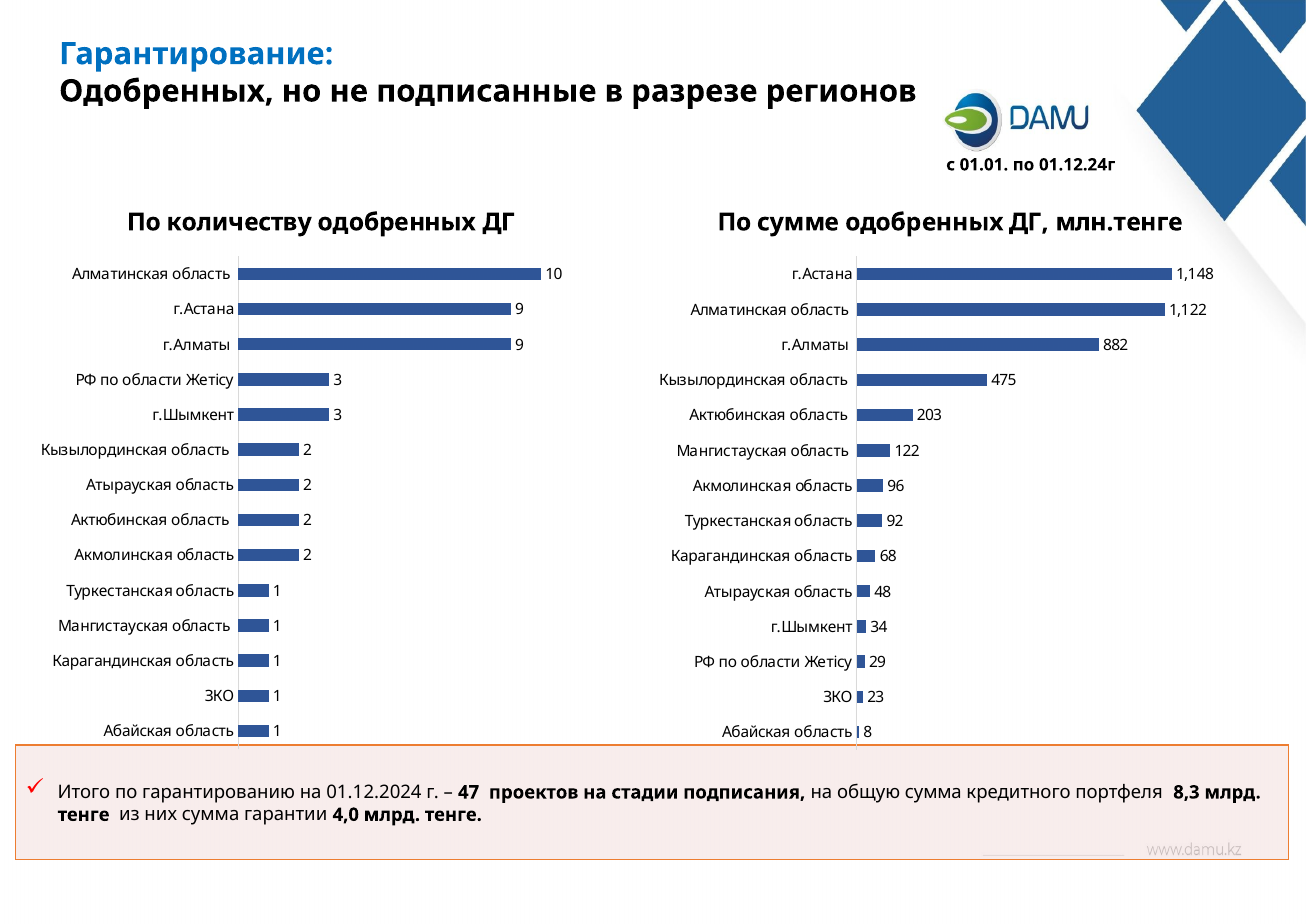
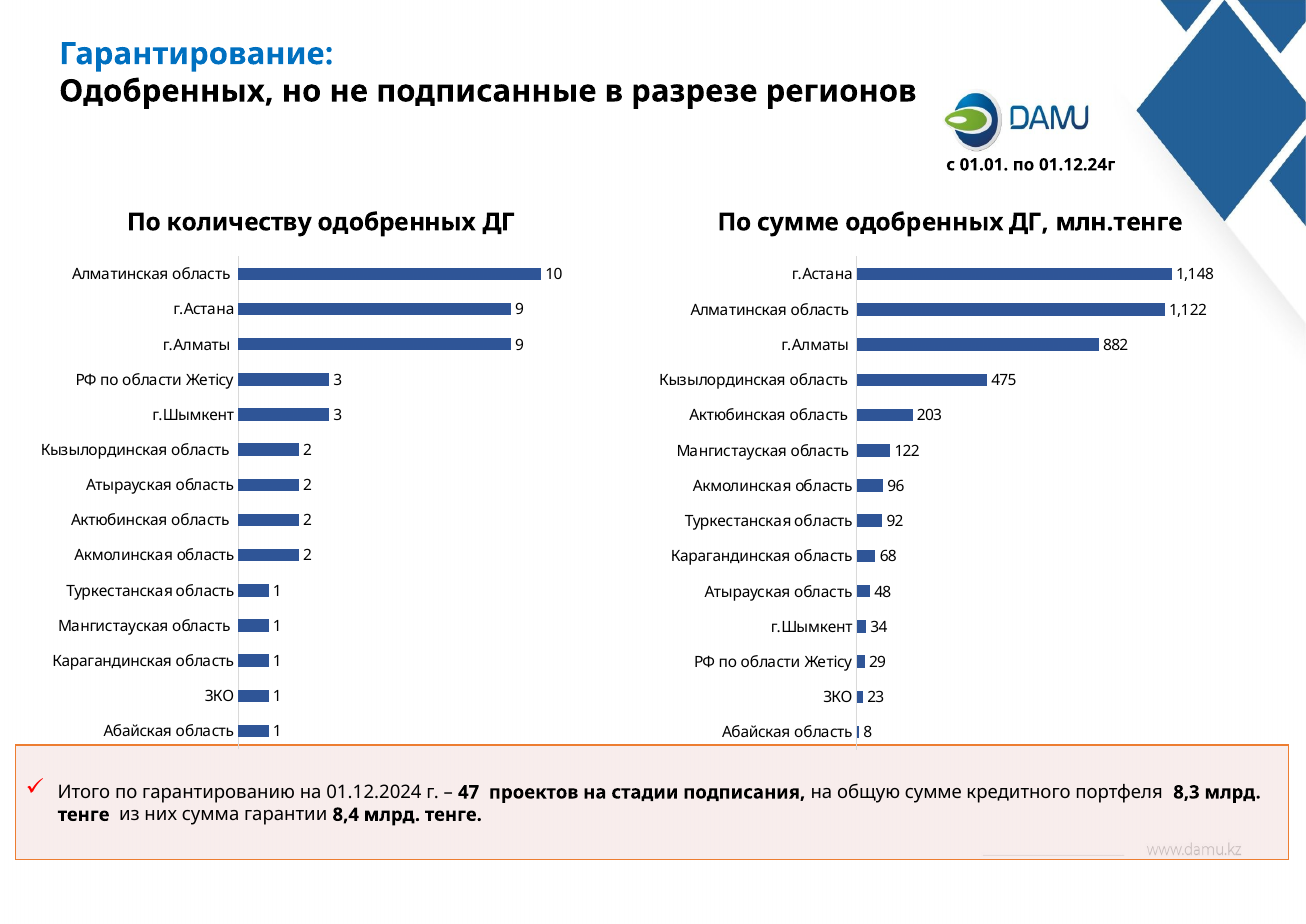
общую сумма: сумма -> сумме (933, 792)
4,0: 4,0 -> 8,4 (346, 814)
